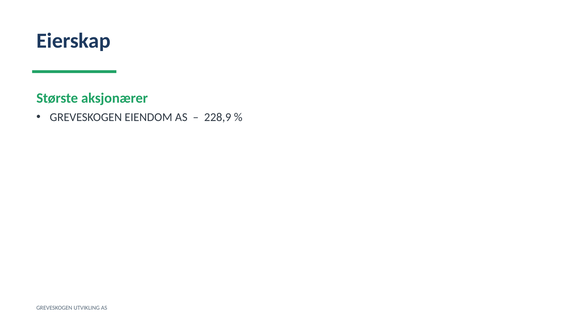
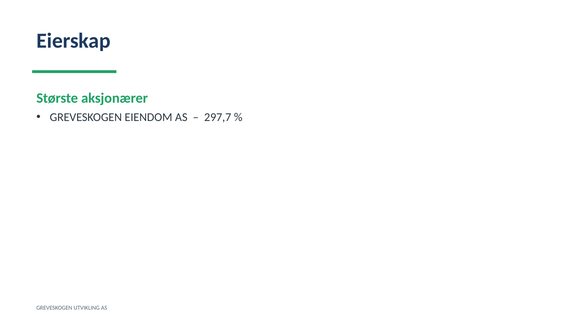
228,9: 228,9 -> 297,7 (218, 117)
